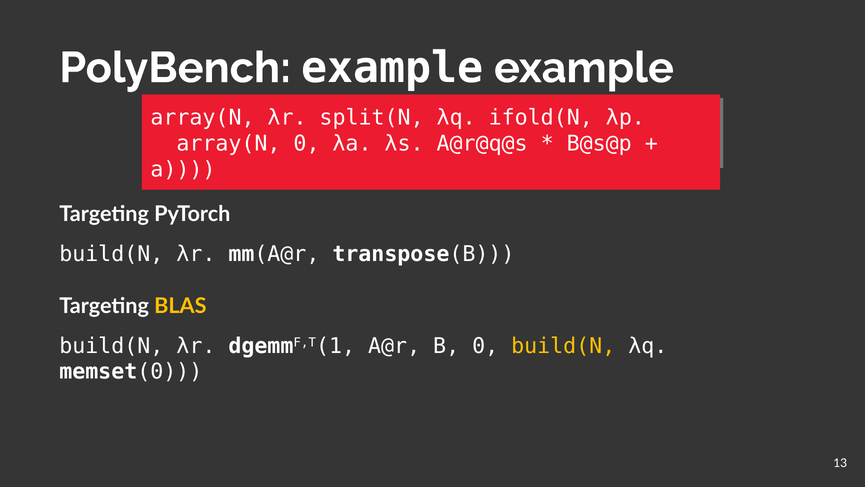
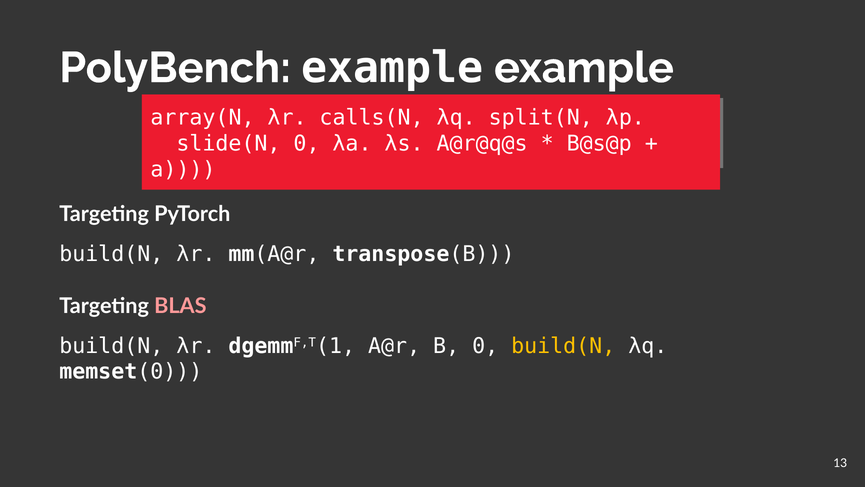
split(N: split(N -> calls(N (372, 118)
ifold(N: ifold(N -> split(N (541, 118)
array(N: array(N -> slide(N (228, 143)
BLAS colour: yellow -> pink (180, 306)
